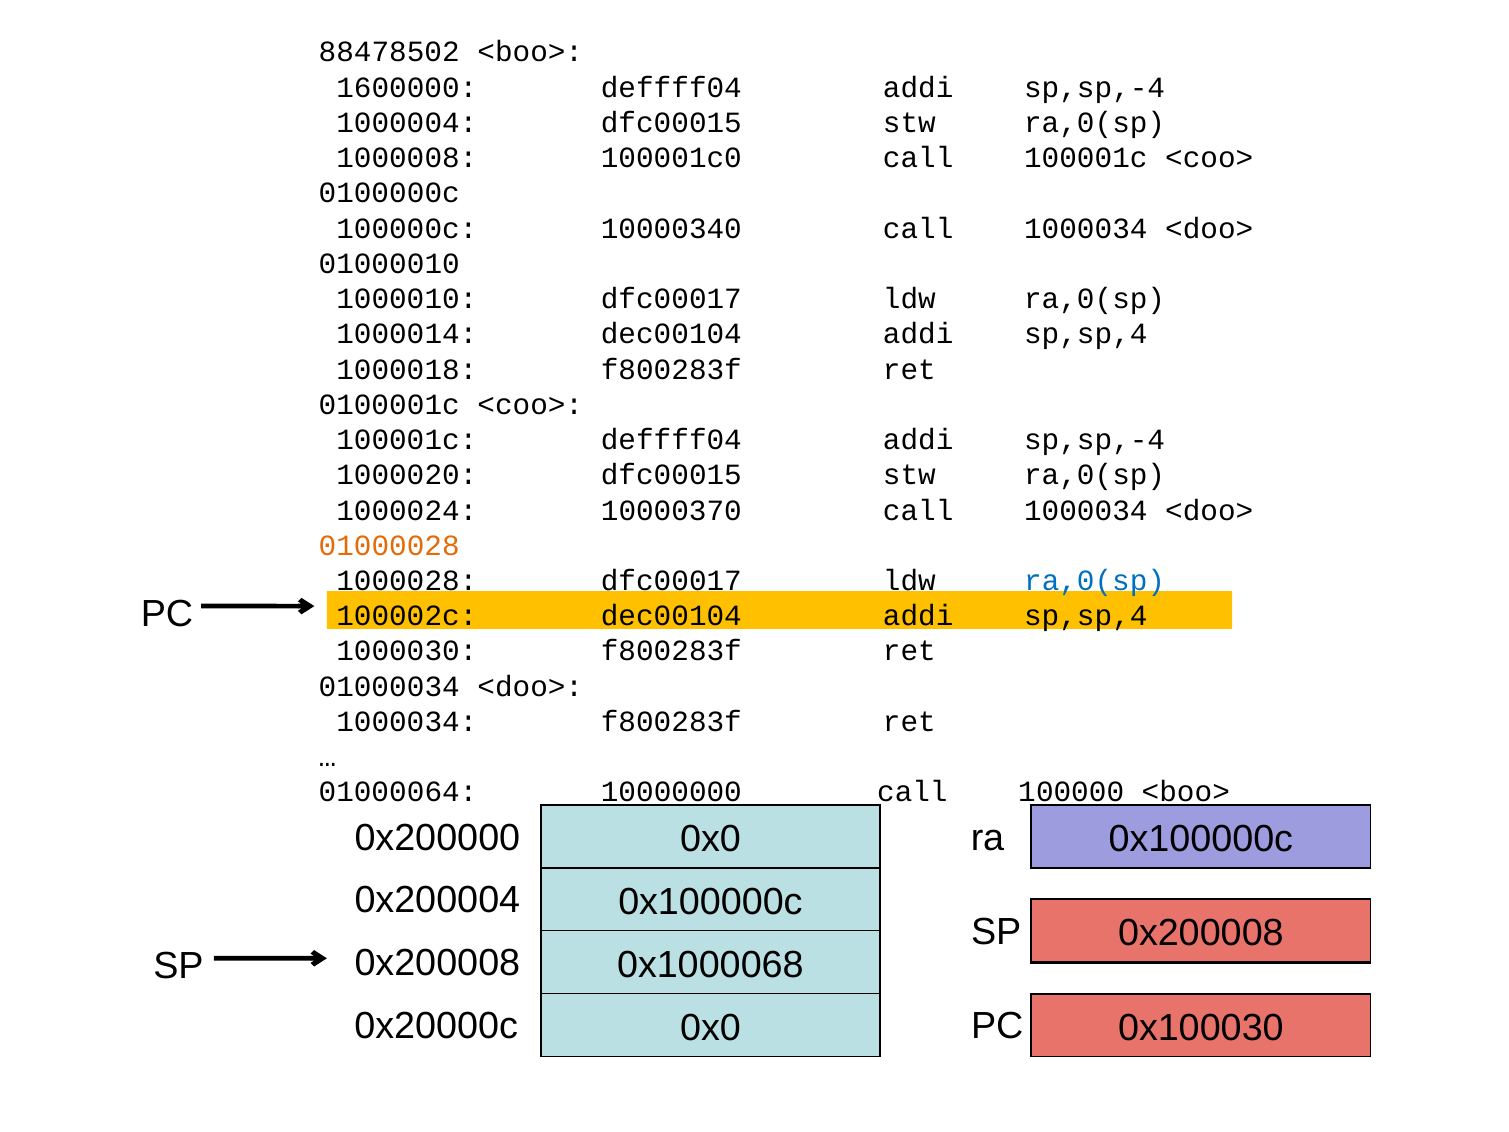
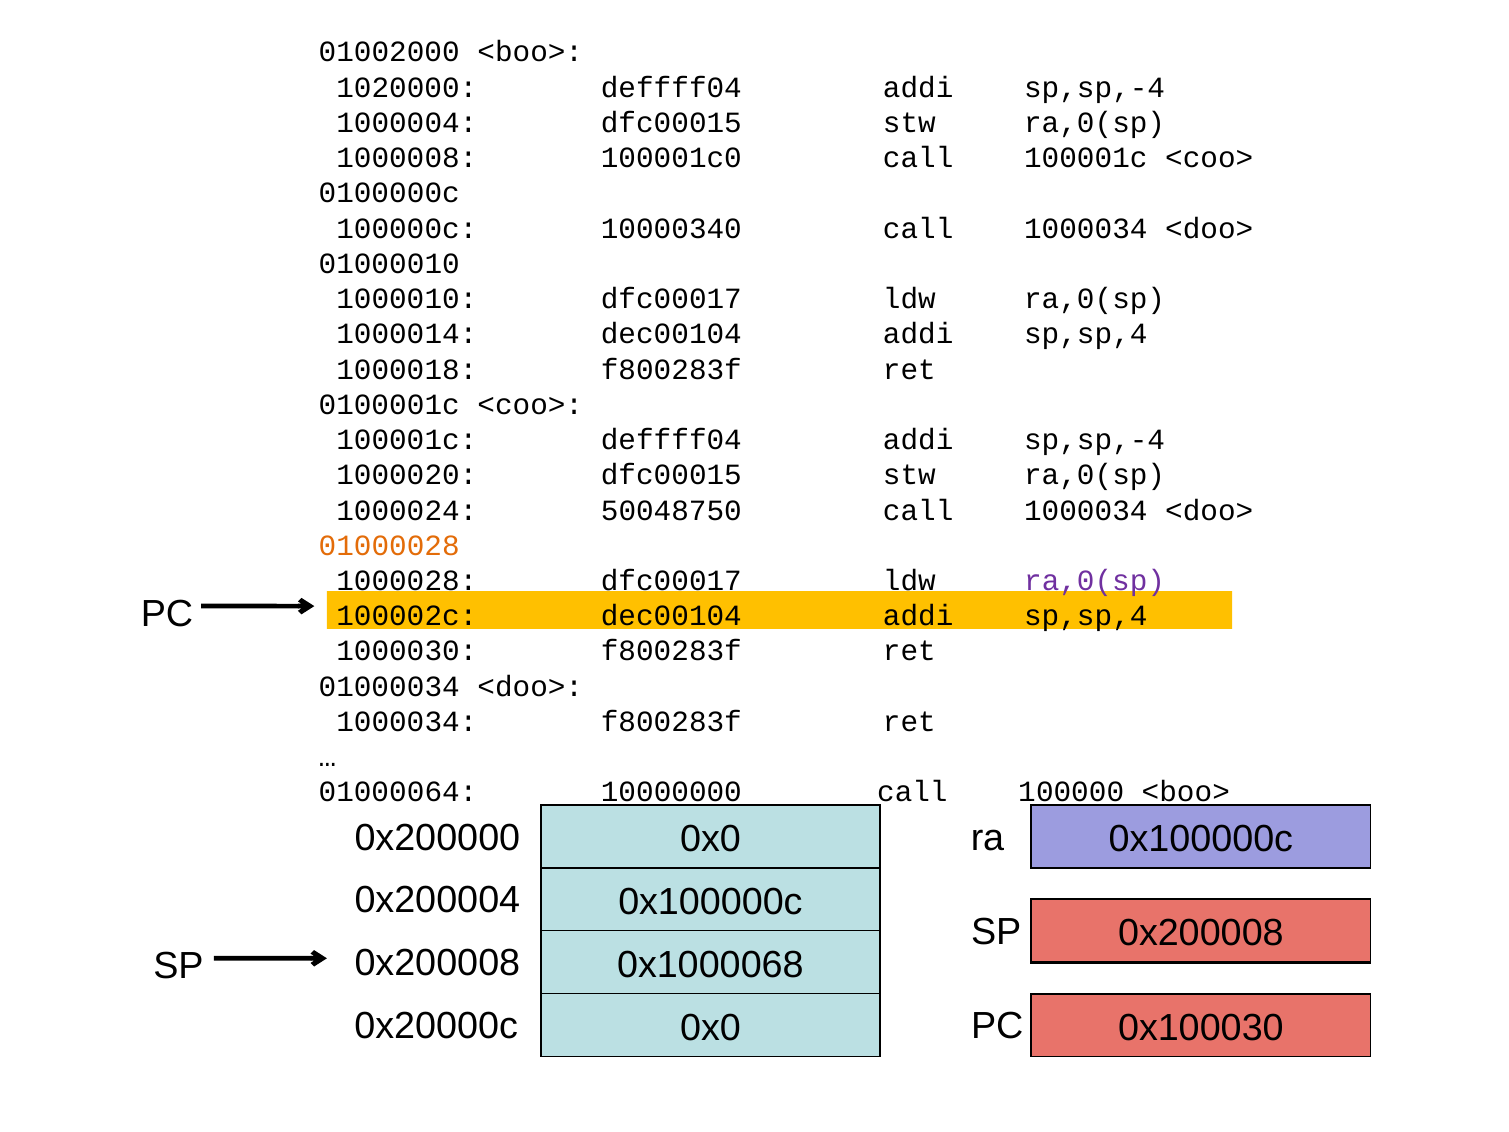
88478502: 88478502 -> 01002000 (389, 52)
1600000: 1600000 -> 1020000 (407, 87)
10000370: 10000370 -> 50048750 (671, 510)
ra,0(sp colour: blue -> purple (1095, 581)
